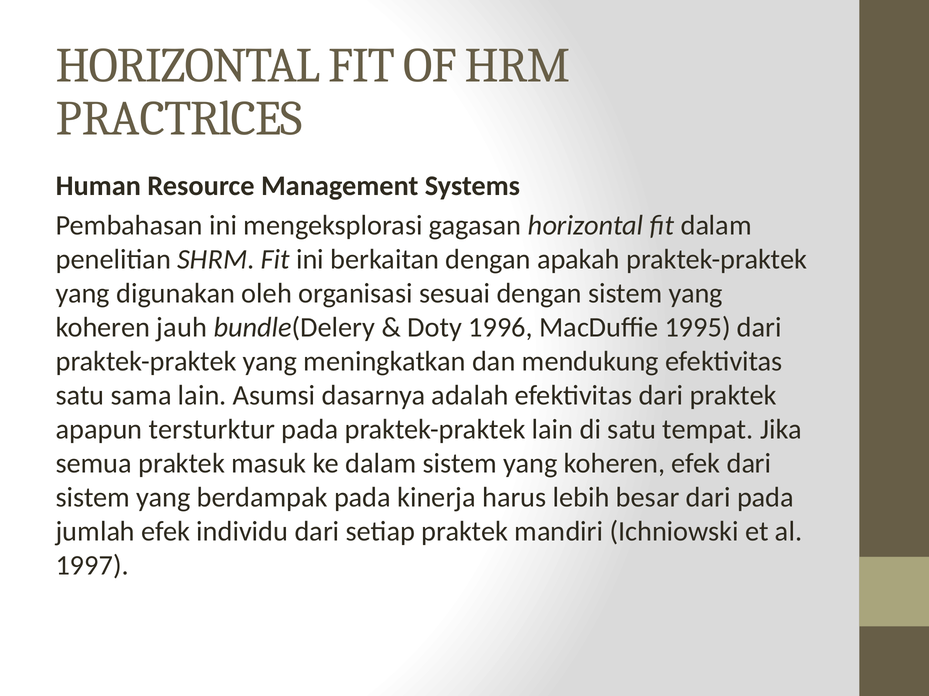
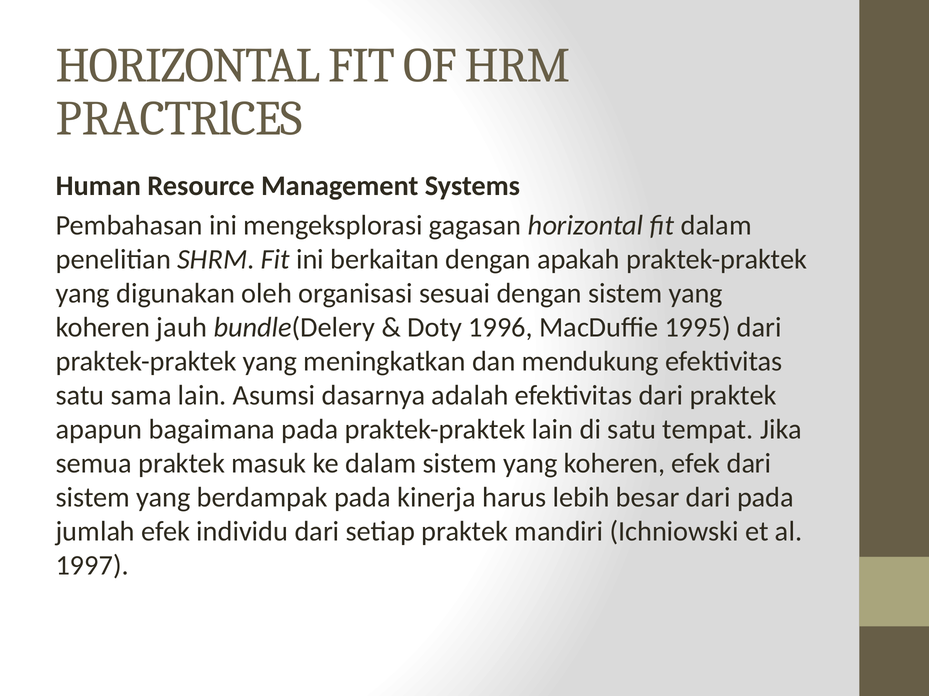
tersturktur: tersturktur -> bagaimana (212, 430)
